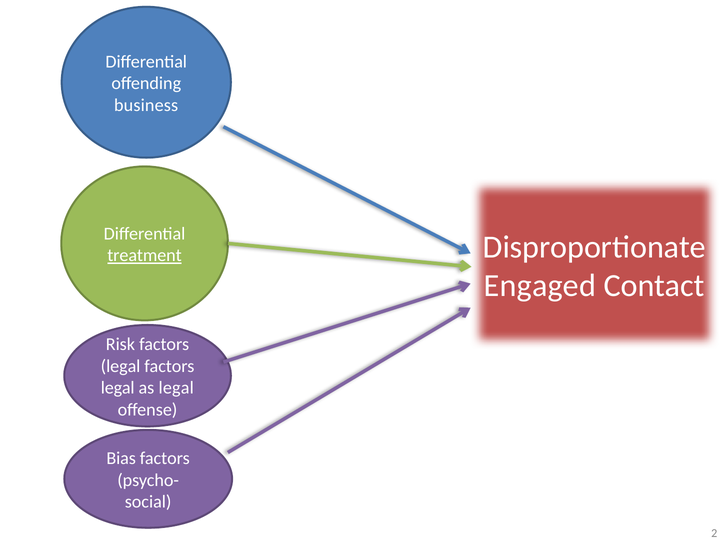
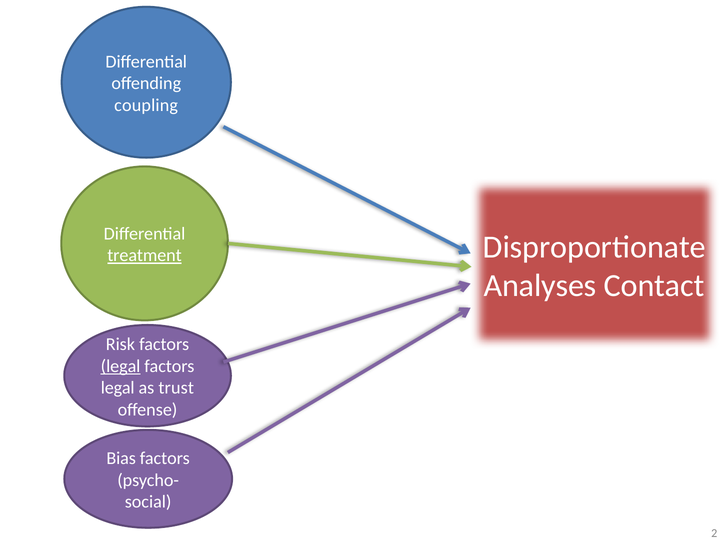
business: business -> coupling (146, 105)
Engaged: Engaged -> Analyses (540, 286)
legal underline: none -> present (121, 366)
as legal: legal -> trust (176, 388)
